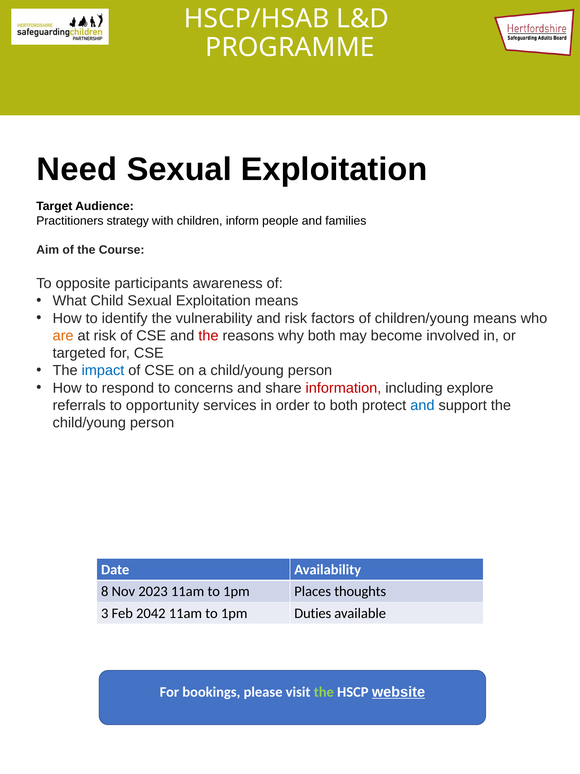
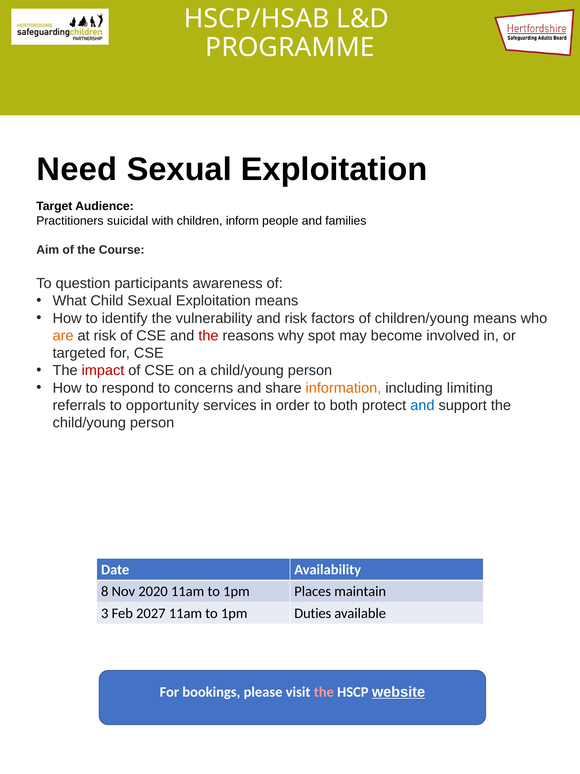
strategy: strategy -> suicidal (128, 221)
opposite: opposite -> question (83, 283)
why both: both -> spot (322, 335)
impact colour: blue -> red (103, 370)
information colour: red -> orange (343, 388)
explore: explore -> limiting (470, 388)
2023: 2023 -> 2020 (153, 591)
thoughts: thoughts -> maintain (360, 591)
2042: 2042 -> 2027 (151, 613)
the colour: light green -> pink (324, 691)
